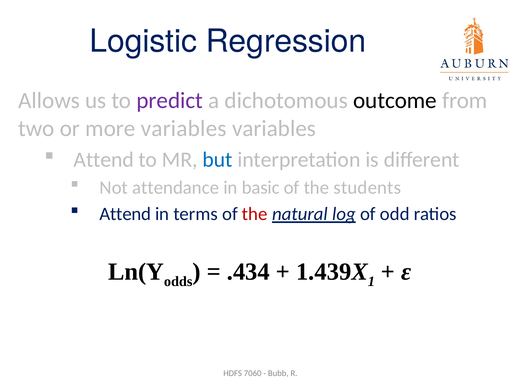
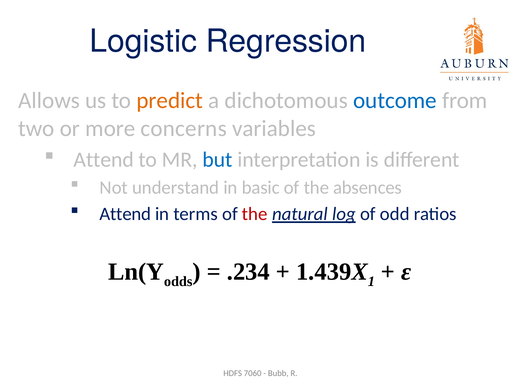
predict colour: purple -> orange (170, 101)
outcome colour: black -> blue (395, 101)
more variables: variables -> concerns (184, 128)
attendance: attendance -> understand (176, 188)
students: students -> absences (368, 188)
.434: .434 -> .234 (248, 272)
